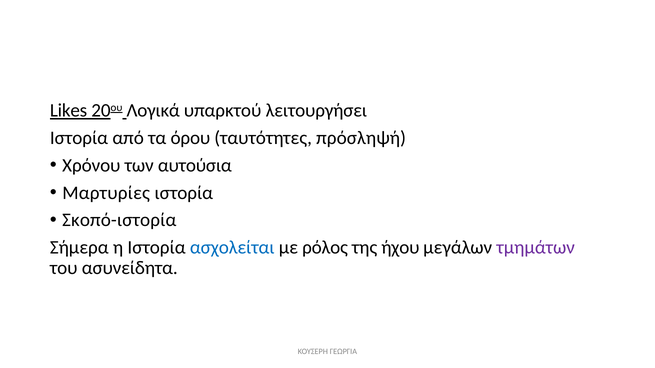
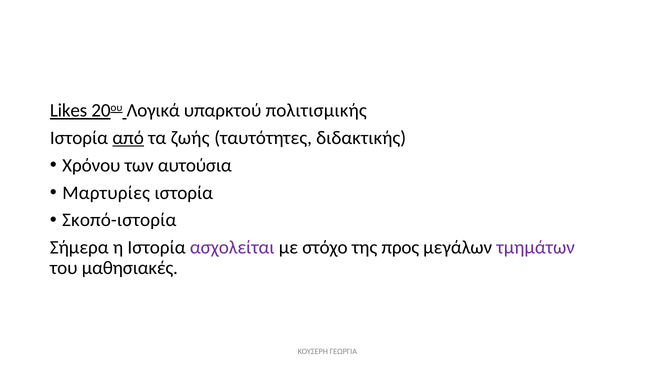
λειτουργήσει: λειτουργήσει -> πολιτισμικής (316, 111)
από underline: none -> present (128, 138)
όρου: όρου -> ζωής (190, 138)
πρόσληψή: πρόσληψή -> διδακτικής (361, 138)
ασχολείται colour: blue -> purple (232, 248)
ρόλος: ρόλος -> στόχο (325, 248)
ήχου: ήχου -> προς (400, 248)
ασυνείδητα: ασυνείδητα -> μαθησιακές (130, 268)
